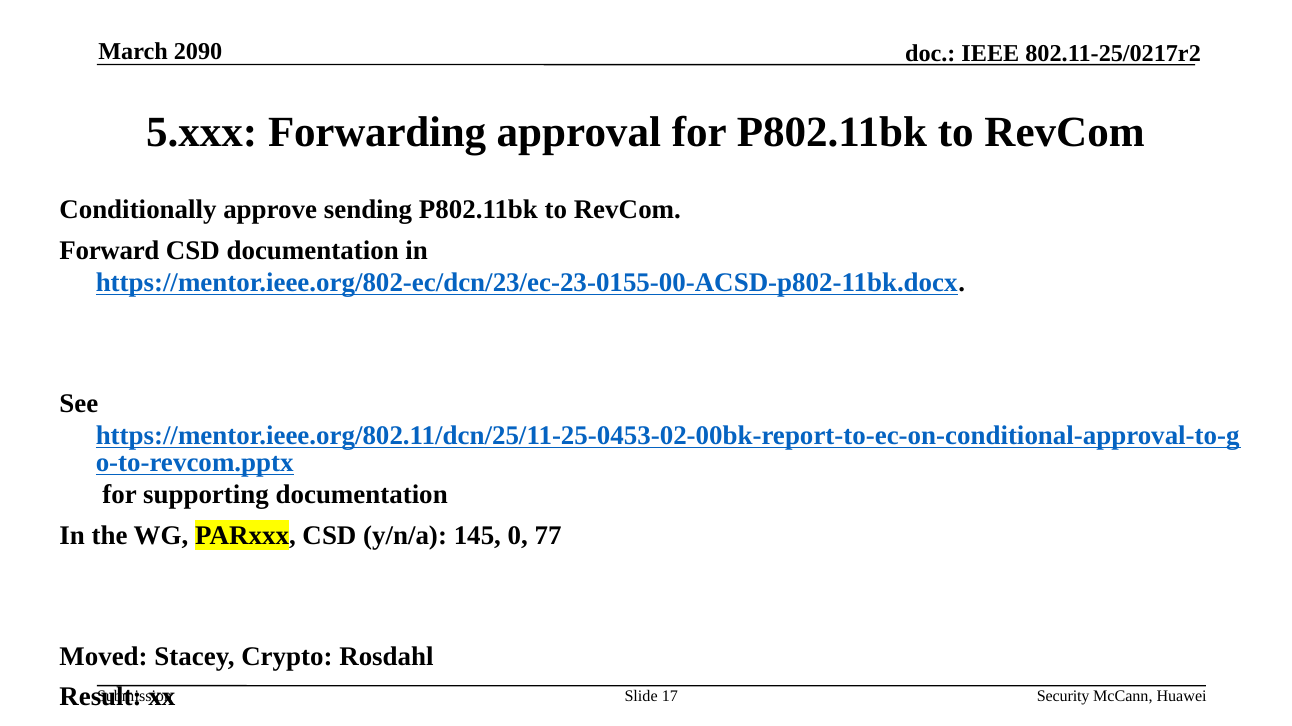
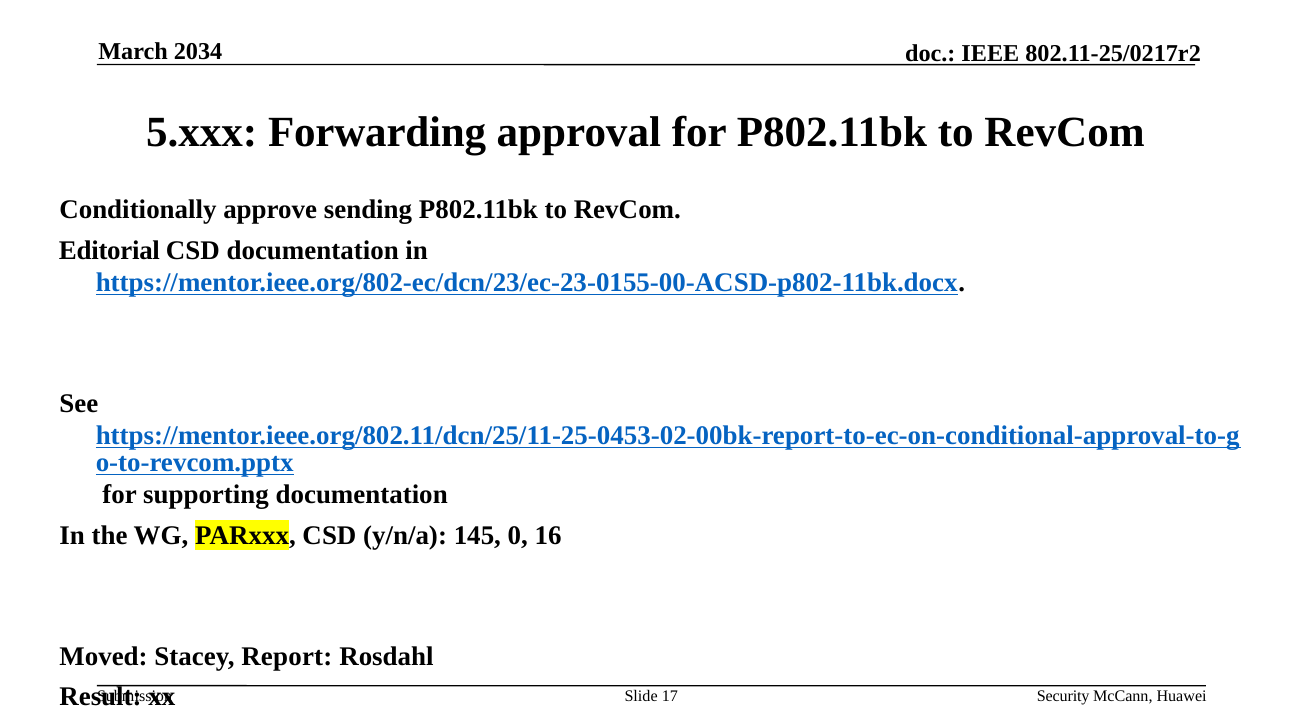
2090: 2090 -> 2034 (198, 51)
Forward: Forward -> Editorial (109, 250)
77: 77 -> 16 (548, 536)
Crypto: Crypto -> Report (287, 657)
